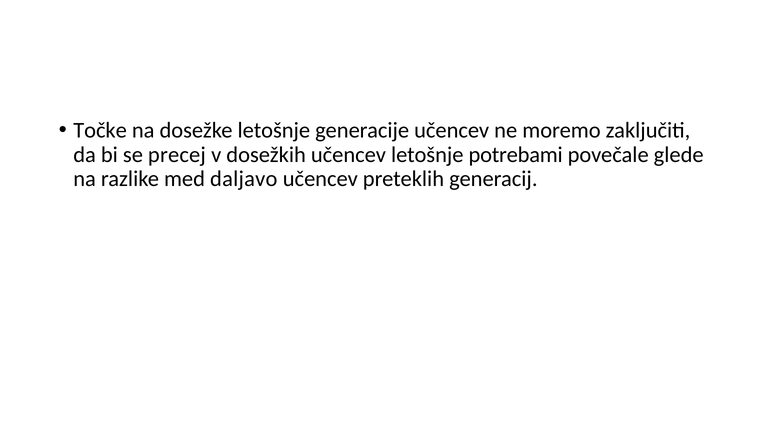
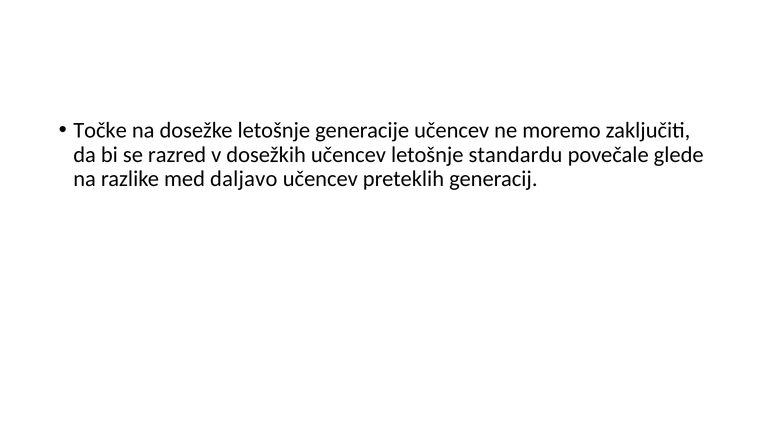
precej: precej -> razred (177, 155)
potrebami: potrebami -> standardu (515, 155)
